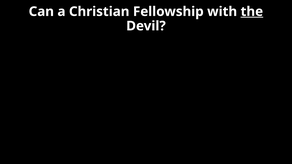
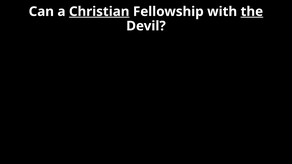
Christian underline: none -> present (99, 12)
